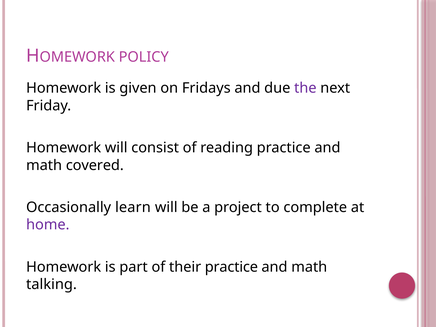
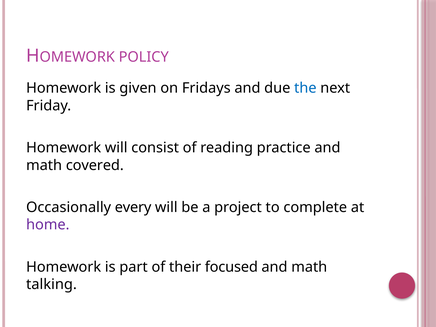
the colour: purple -> blue (305, 88)
learn: learn -> every (133, 207)
their practice: practice -> focused (231, 267)
